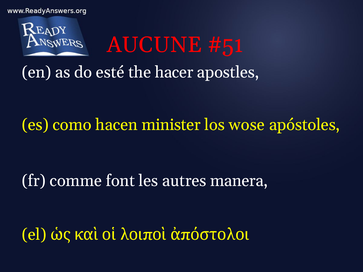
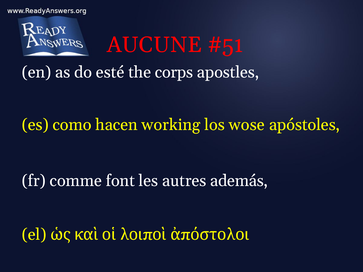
hacer: hacer -> corps (174, 72)
minister: minister -> working (171, 125)
manera: manera -> además (239, 181)
